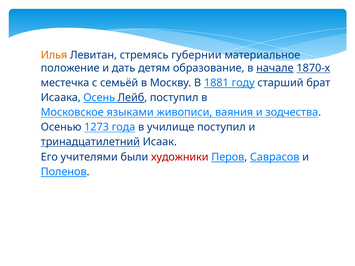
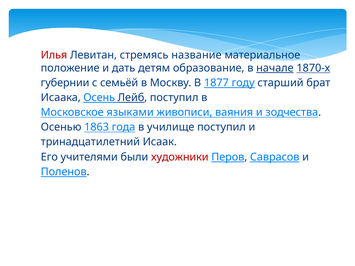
Илья colour: orange -> red (54, 55)
губернии: губернии -> название (196, 55)
местечка: местечка -> губернии (65, 83)
1881: 1881 -> 1877 (216, 83)
1273: 1273 -> 1863 (97, 127)
тринадцатилетний underline: present -> none (90, 142)
